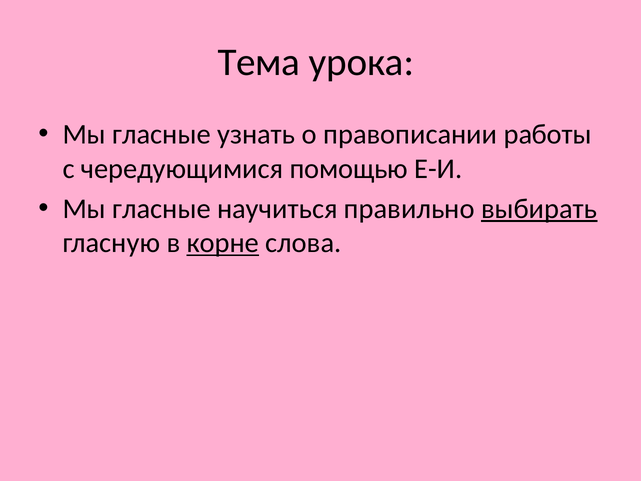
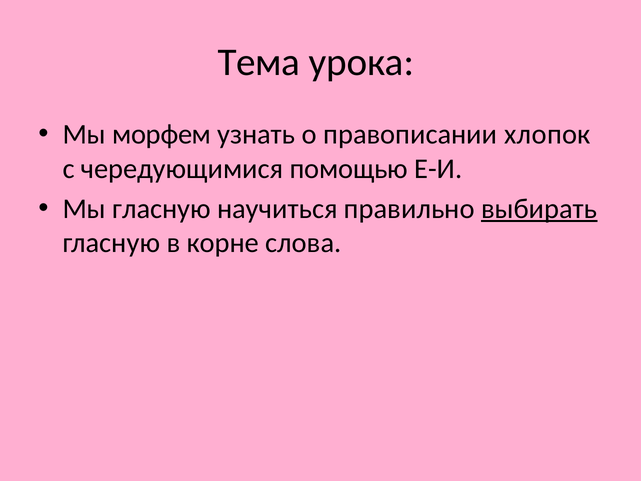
гласные: гласные -> морфем (162, 134)
работы: работы -> хлопок (547, 134)
гласные: гласные -> гласную (162, 209)
корне underline: present -> none (223, 243)
